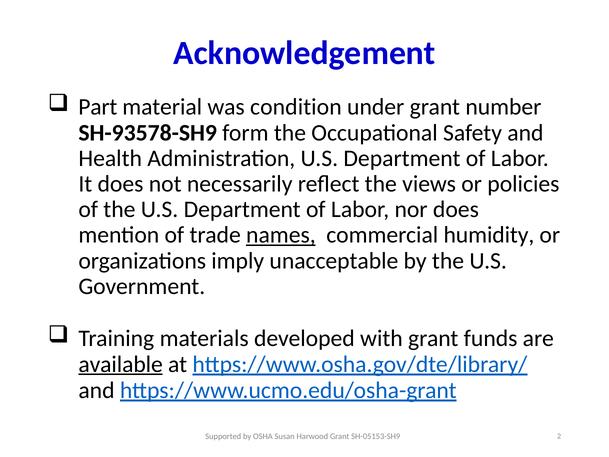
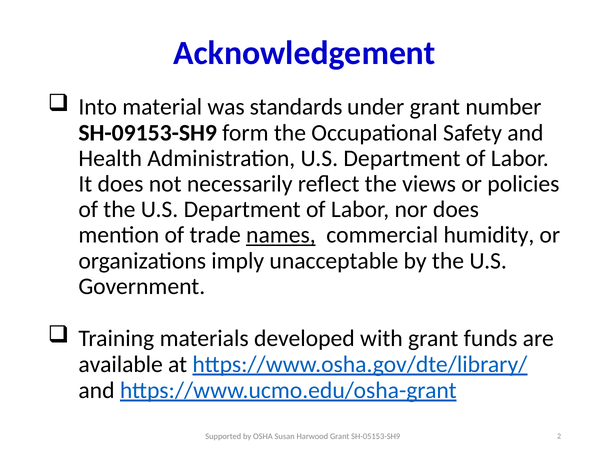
Part: Part -> Into (98, 107)
condition: condition -> standards (296, 107)
SH-93578-SH9: SH-93578-SH9 -> SH-09153-SH9 (148, 133)
available underline: present -> none (121, 364)
